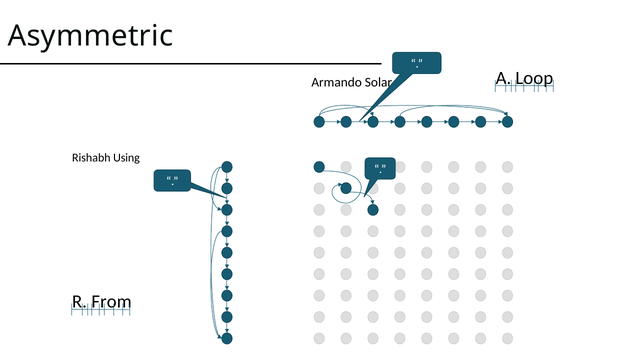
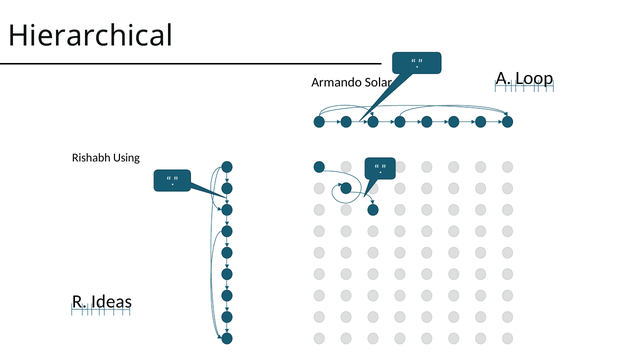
Asymmetric: Asymmetric -> Hierarchical (90, 36)
From: From -> Ideas (112, 301)
